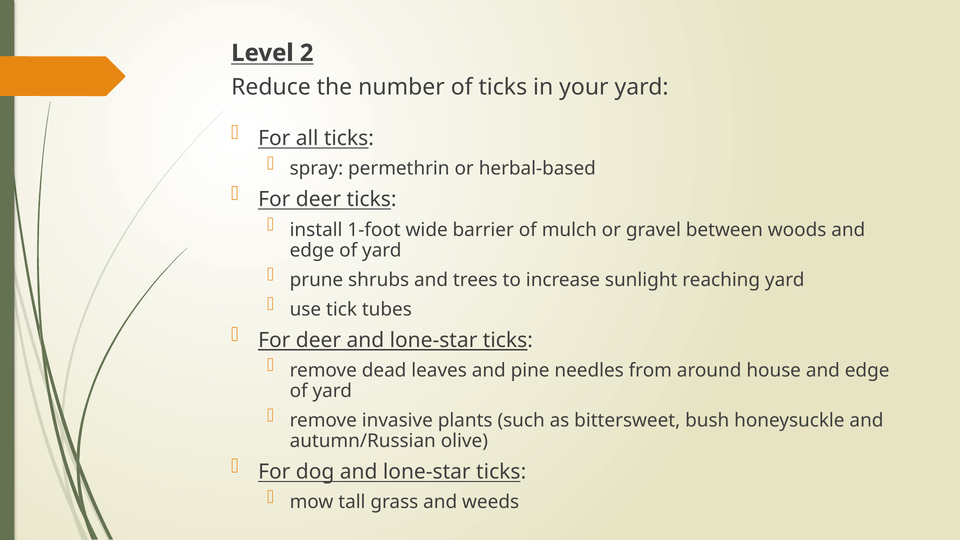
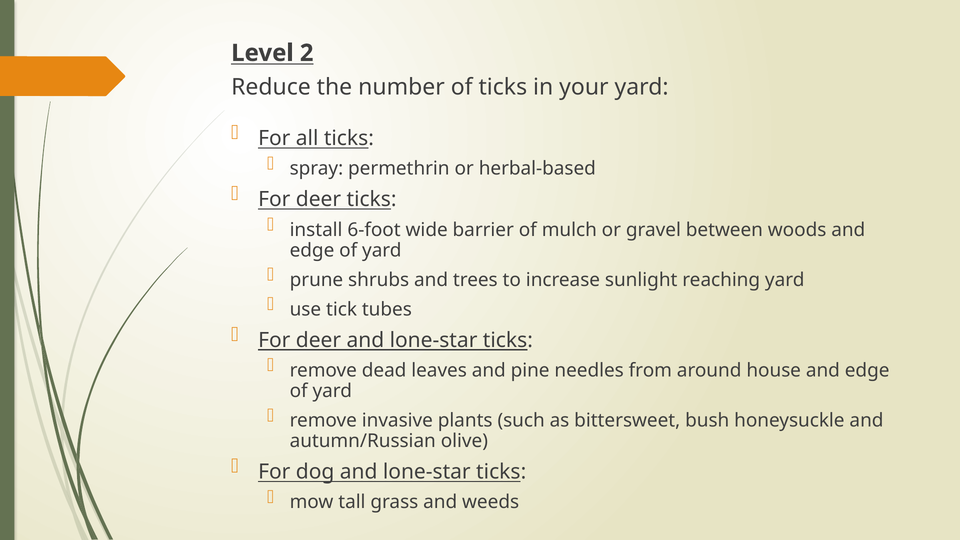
1-foot: 1-foot -> 6-foot (374, 230)
